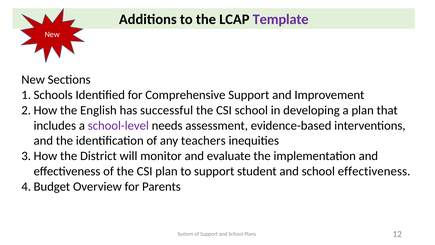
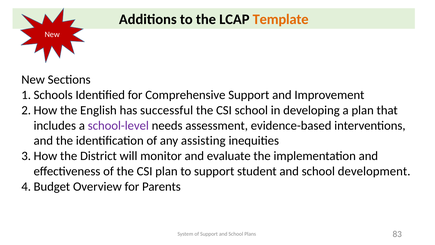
Template colour: purple -> orange (281, 19)
teachers: teachers -> assisting (203, 141)
school effectiveness: effectiveness -> development (374, 171)
12: 12 -> 83 (397, 234)
